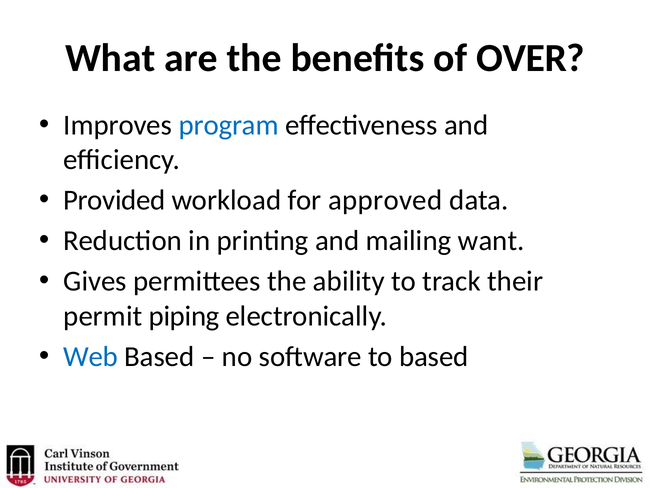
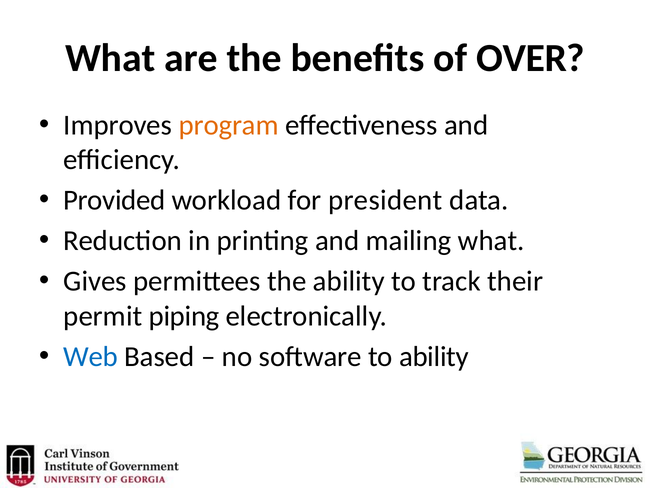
program colour: blue -> orange (229, 125)
approved: approved -> president (385, 200)
mailing want: want -> what (491, 241)
to based: based -> ability (434, 356)
